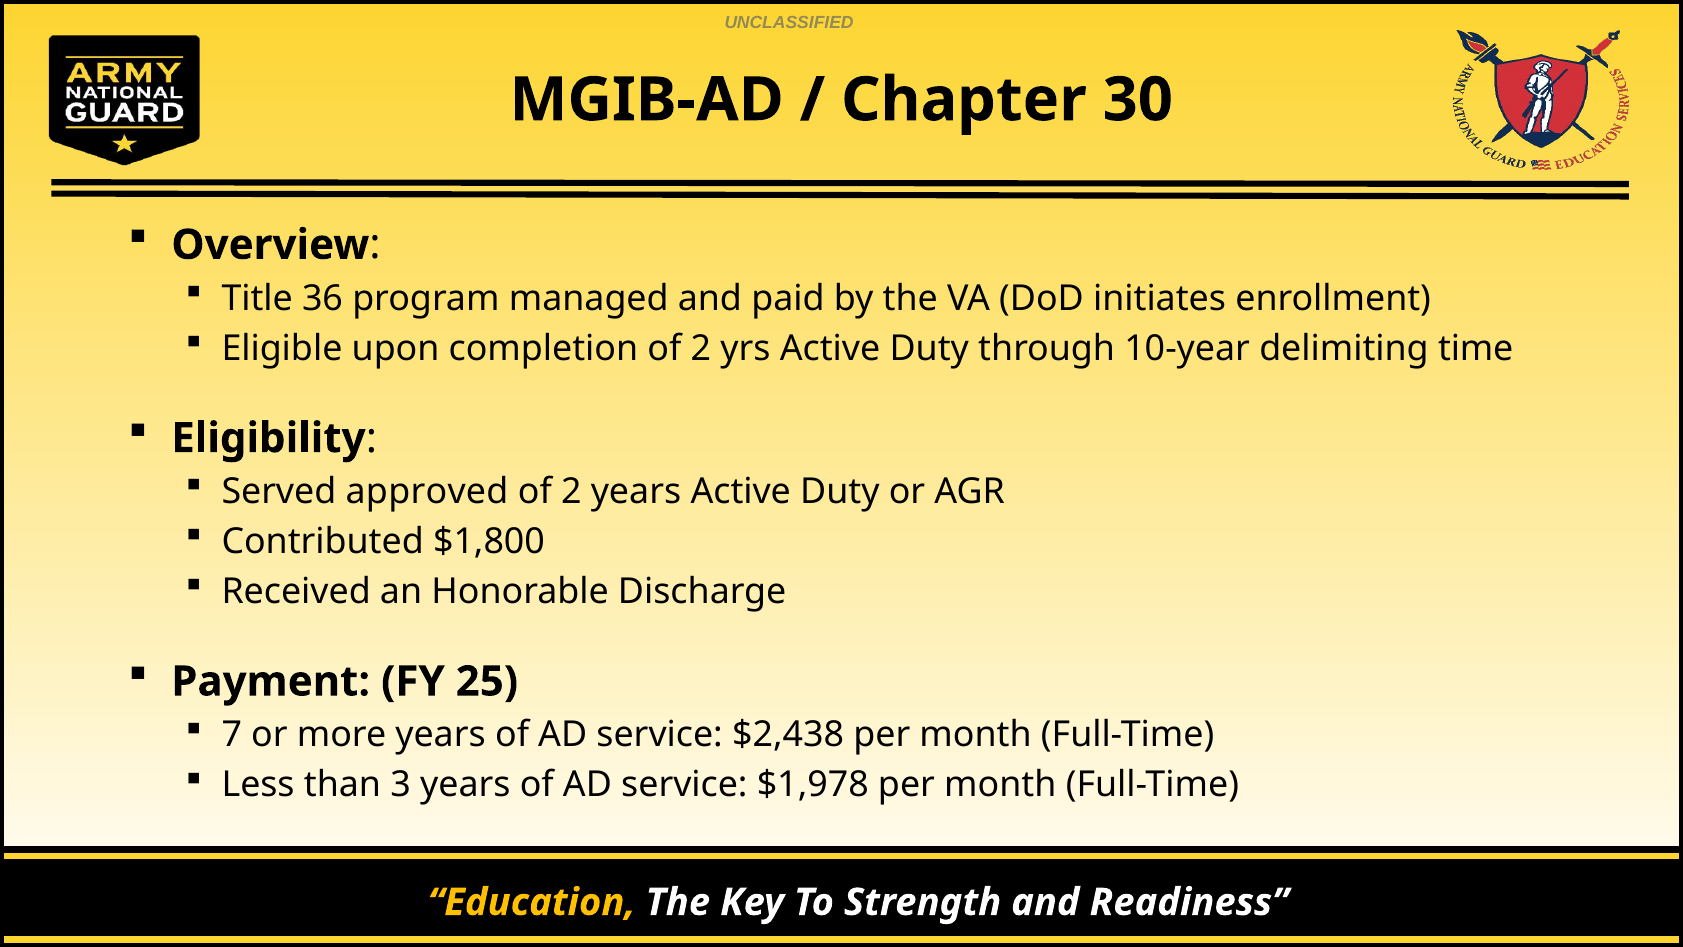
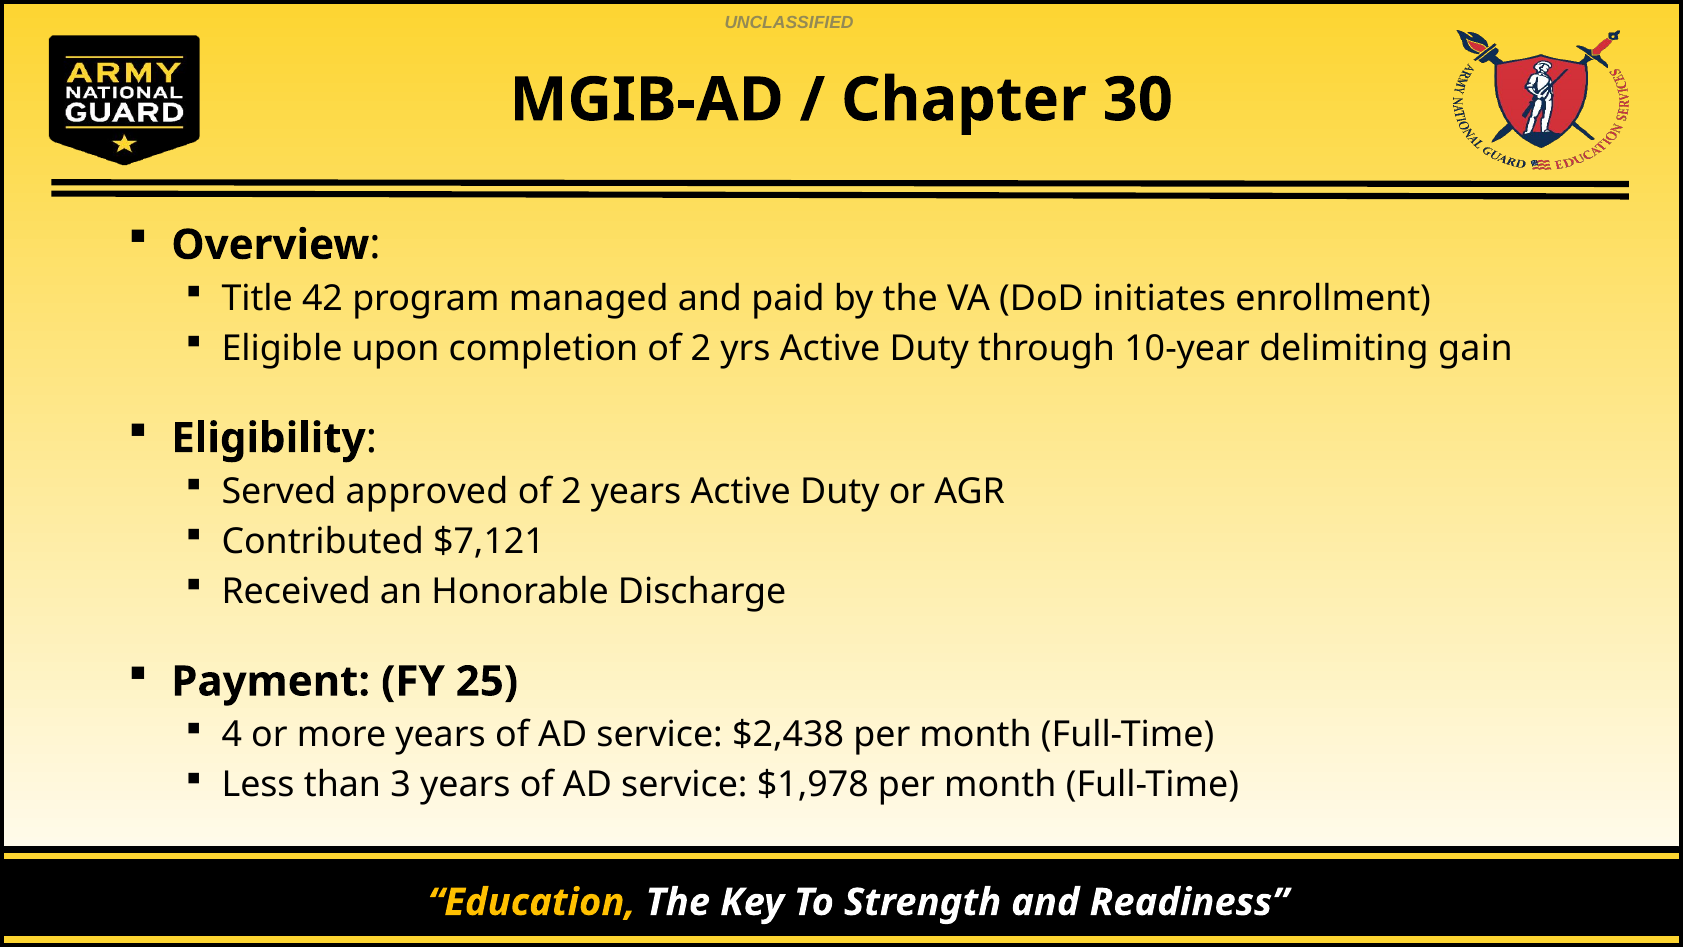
36: 36 -> 42 (322, 298)
time: time -> gain (1475, 348)
$1,800: $1,800 -> $7,121 (489, 541)
7: 7 -> 4 (232, 735)
